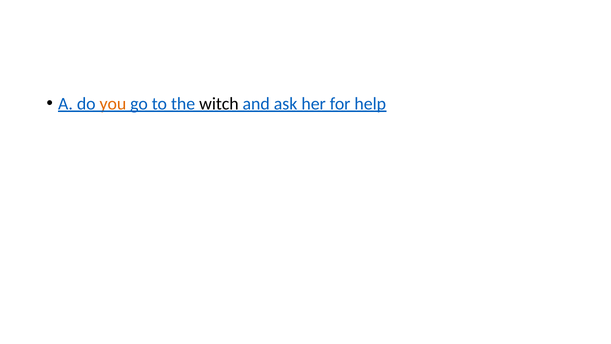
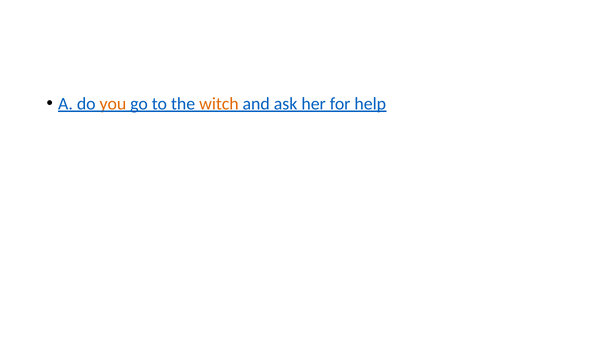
witch colour: black -> orange (219, 104)
